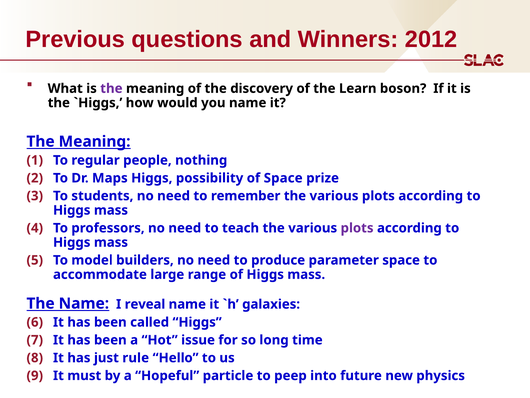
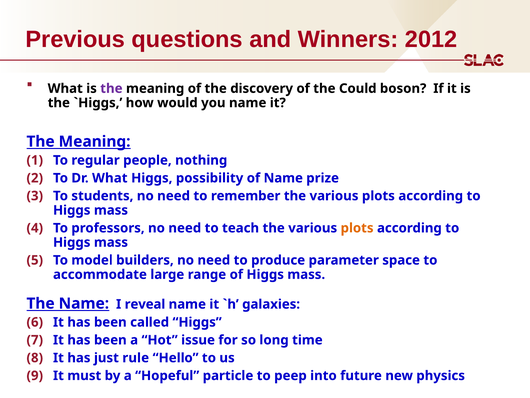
Learn: Learn -> Could (358, 88)
Dr Maps: Maps -> What (110, 178)
of Space: Space -> Name (283, 178)
plots colour: purple -> orange (357, 228)
